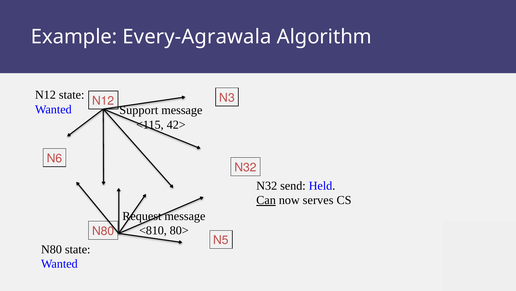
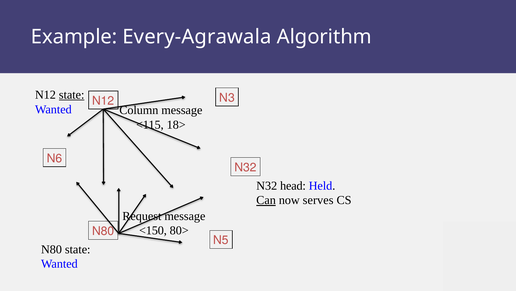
state underline: none -> present (72, 95)
Support: Support -> Column (139, 110)
42>: 42> -> 18> (176, 125)
send: send -> head (293, 186)
<810: <810 -> <150 (153, 230)
